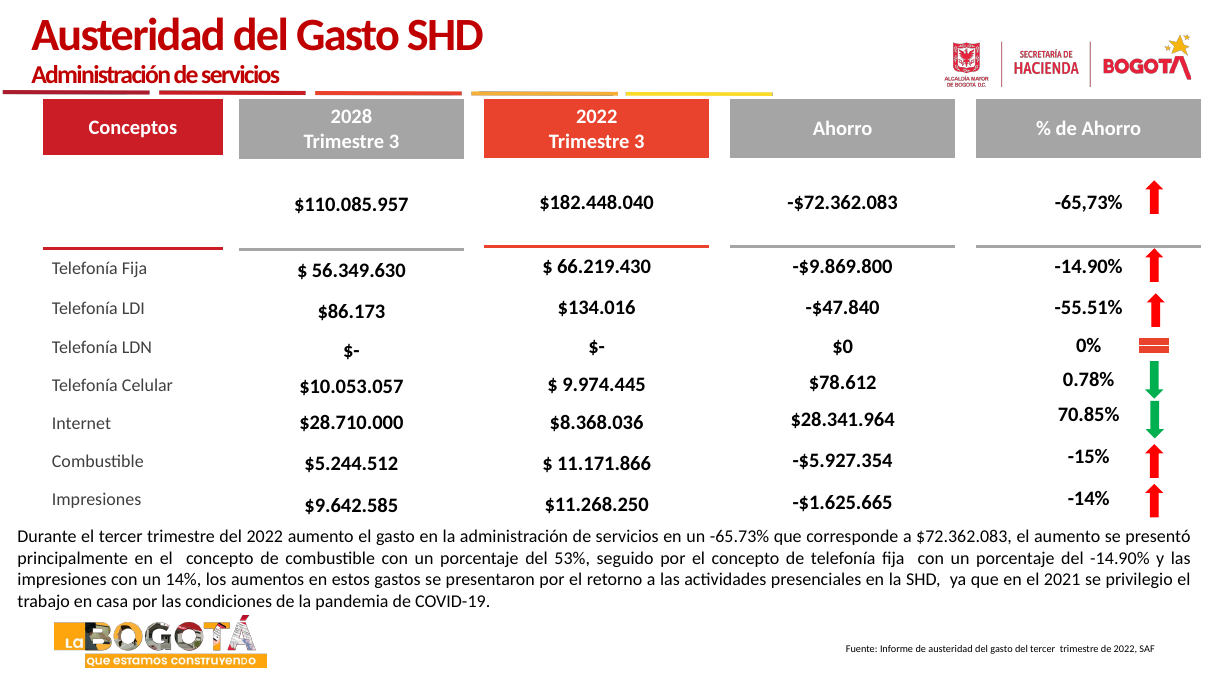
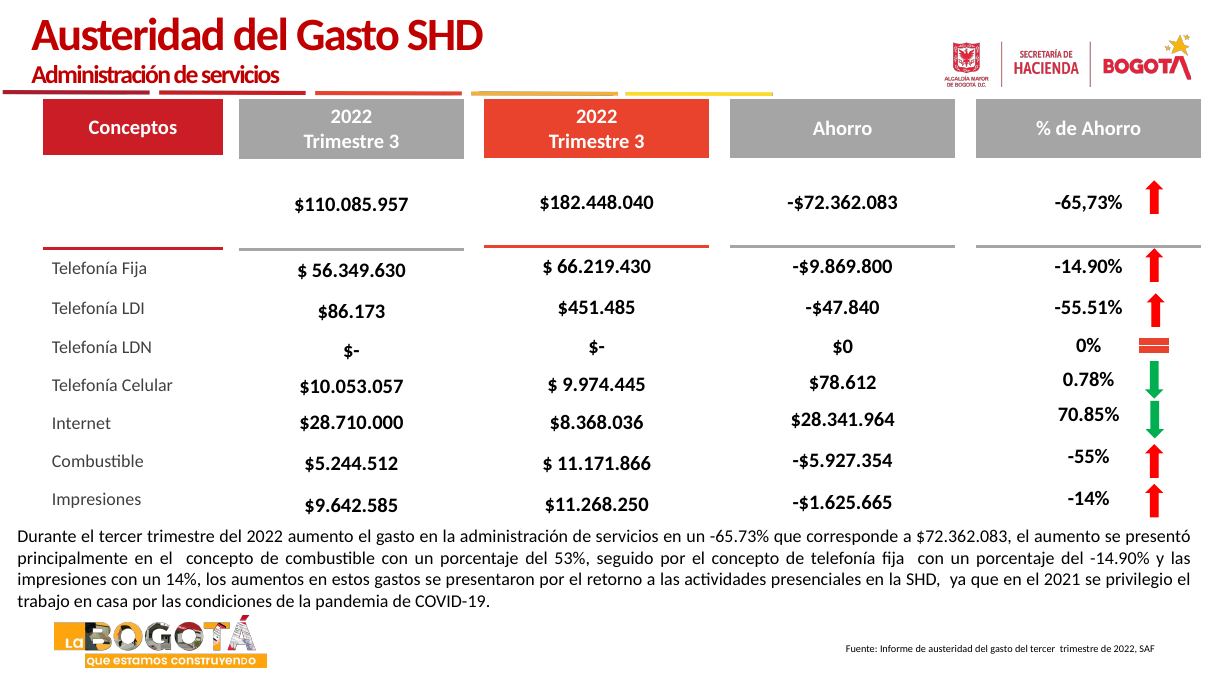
2028: 2028 -> 2022 (351, 117)
$134.016: $134.016 -> $451.485 (597, 308)
-15%: -15% -> -55% (1089, 456)
